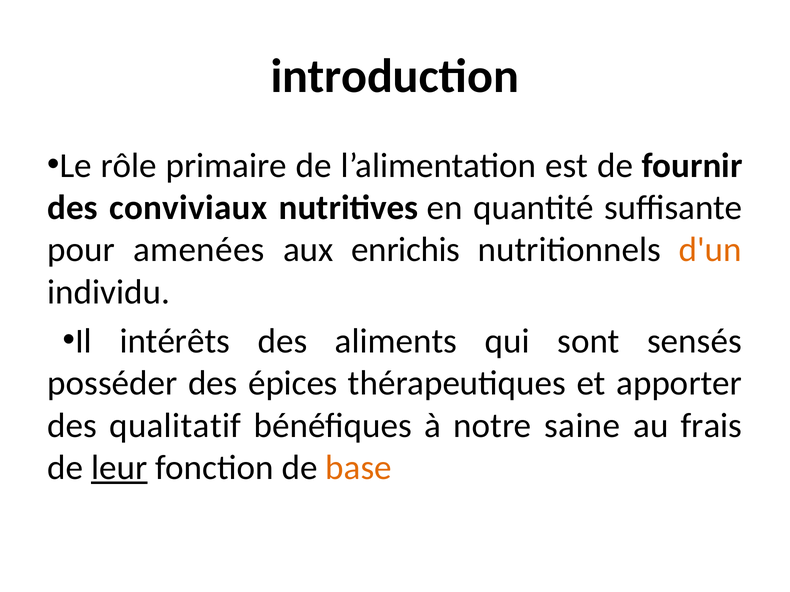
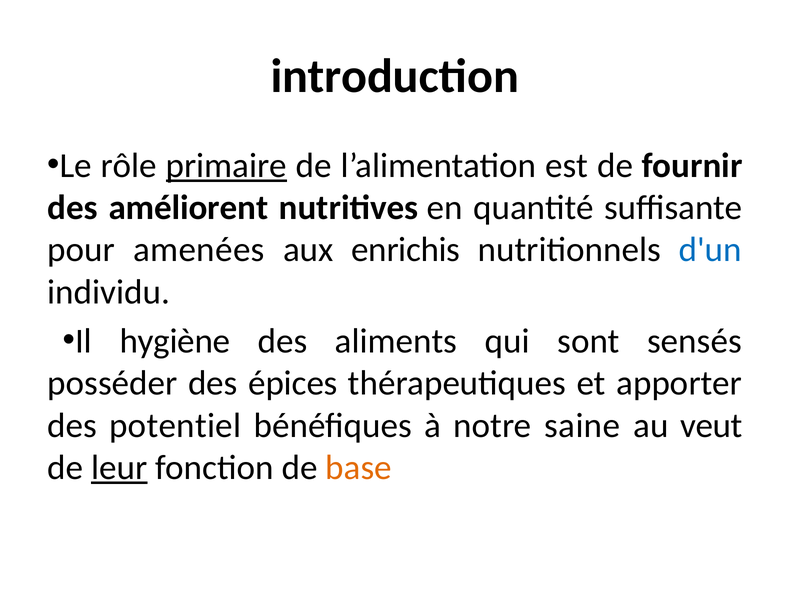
primaire underline: none -> present (226, 166)
conviviaux: conviviaux -> améliorent (188, 208)
d'un colour: orange -> blue (710, 250)
intérêts: intérêts -> hygiène (175, 341)
qualitatif: qualitatif -> potentiel (175, 426)
frais: frais -> veut (712, 426)
